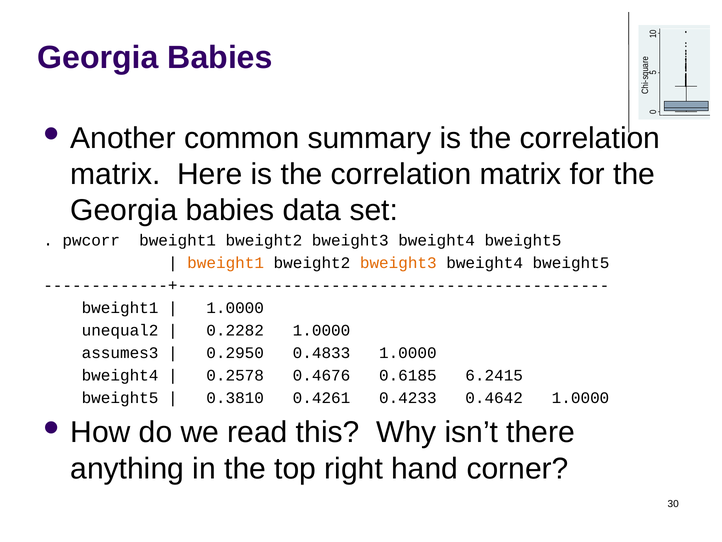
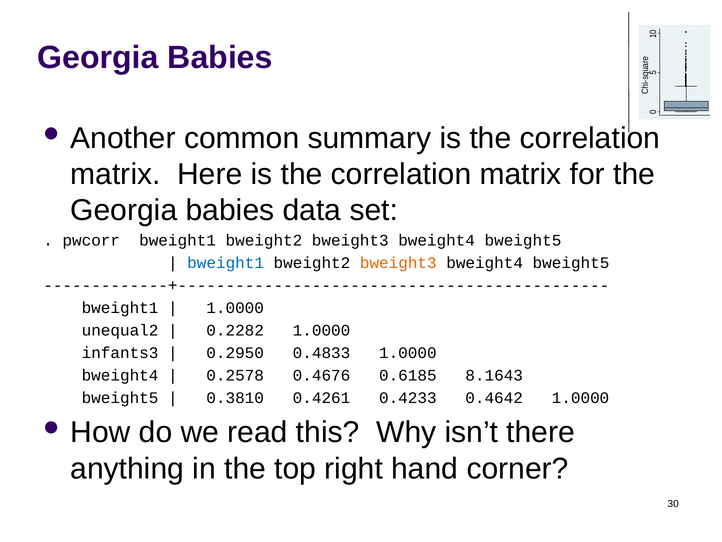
bweight1 colour: orange -> blue (226, 263)
assumes3: assumes3 -> infants3 (120, 352)
6.2415: 6.2415 -> 8.1643 (494, 375)
